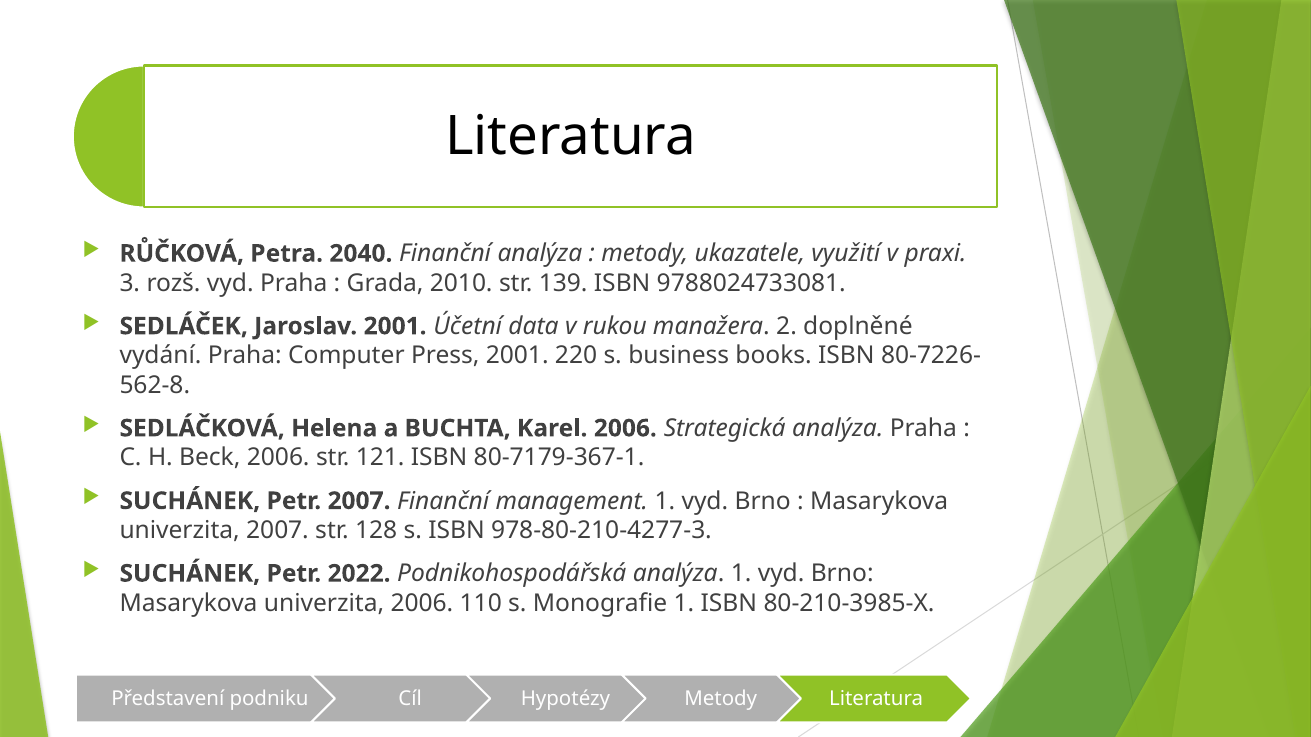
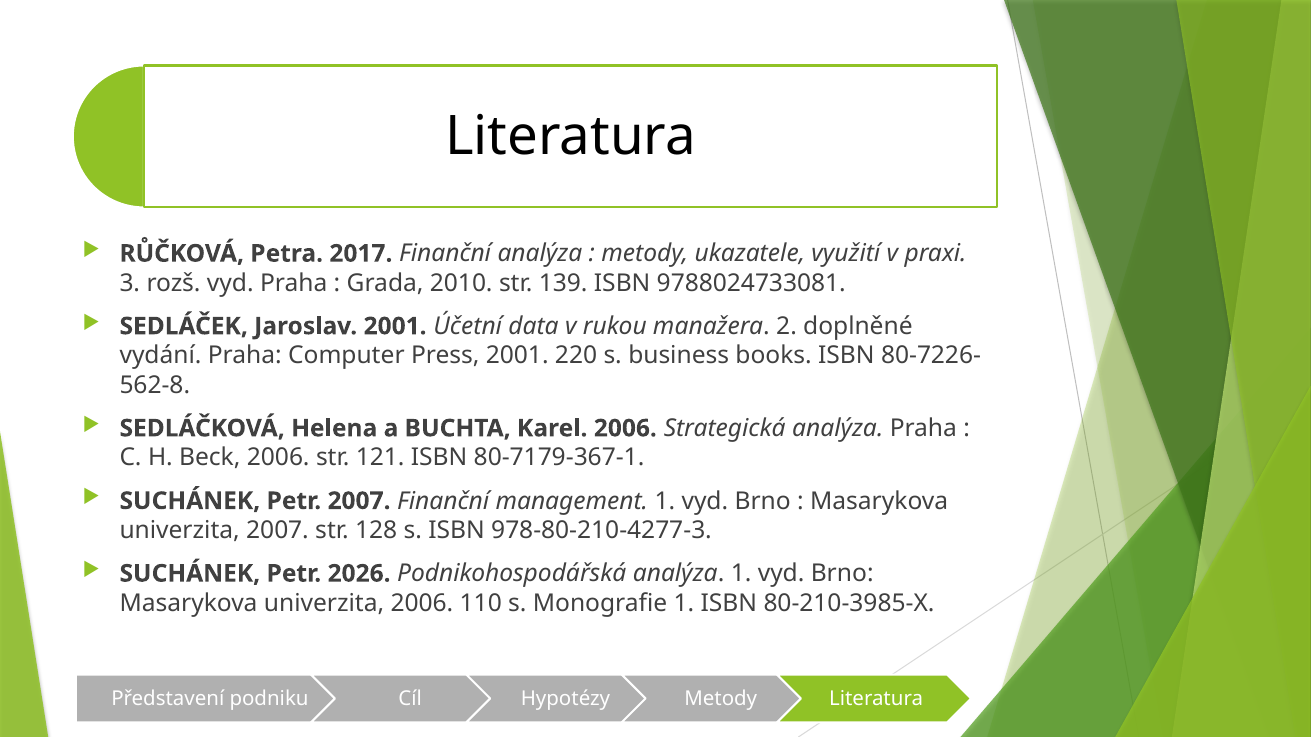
2040: 2040 -> 2017 (361, 254)
2022: 2022 -> 2026 (359, 574)
